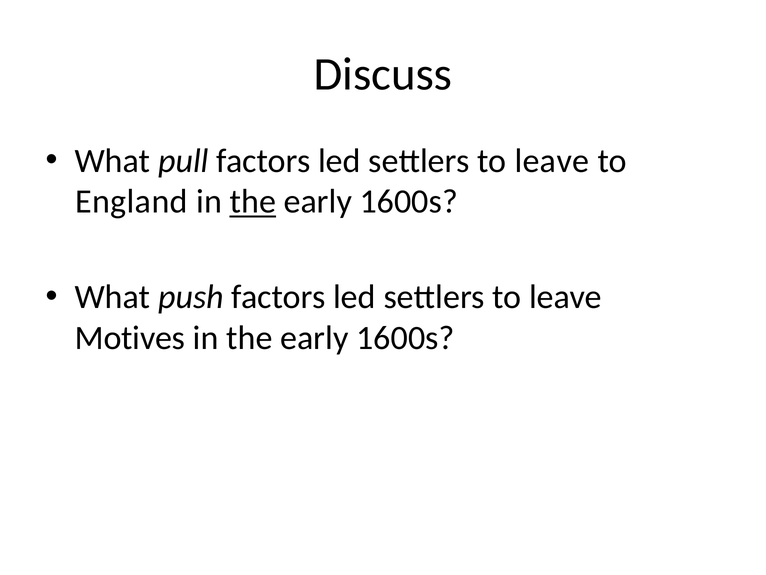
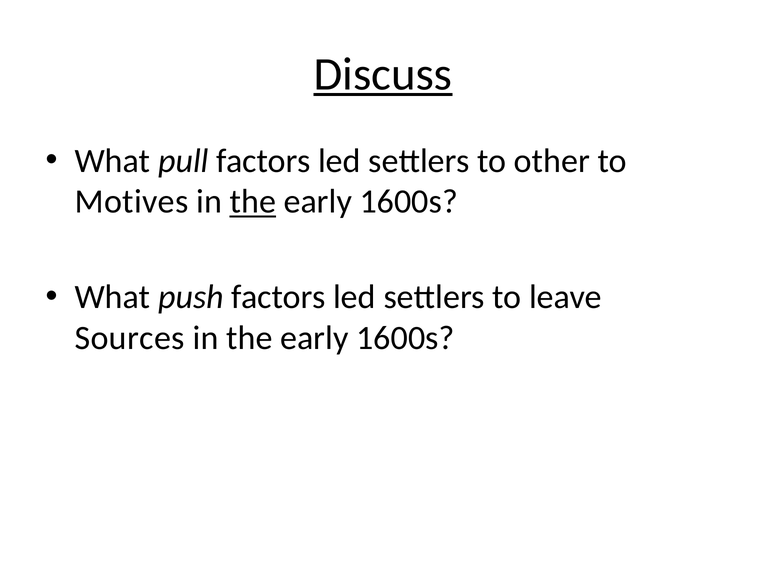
Discuss underline: none -> present (383, 74)
leave: leave -> other (552, 161)
England: England -> Motives (132, 202)
Motives: Motives -> Sources (130, 338)
